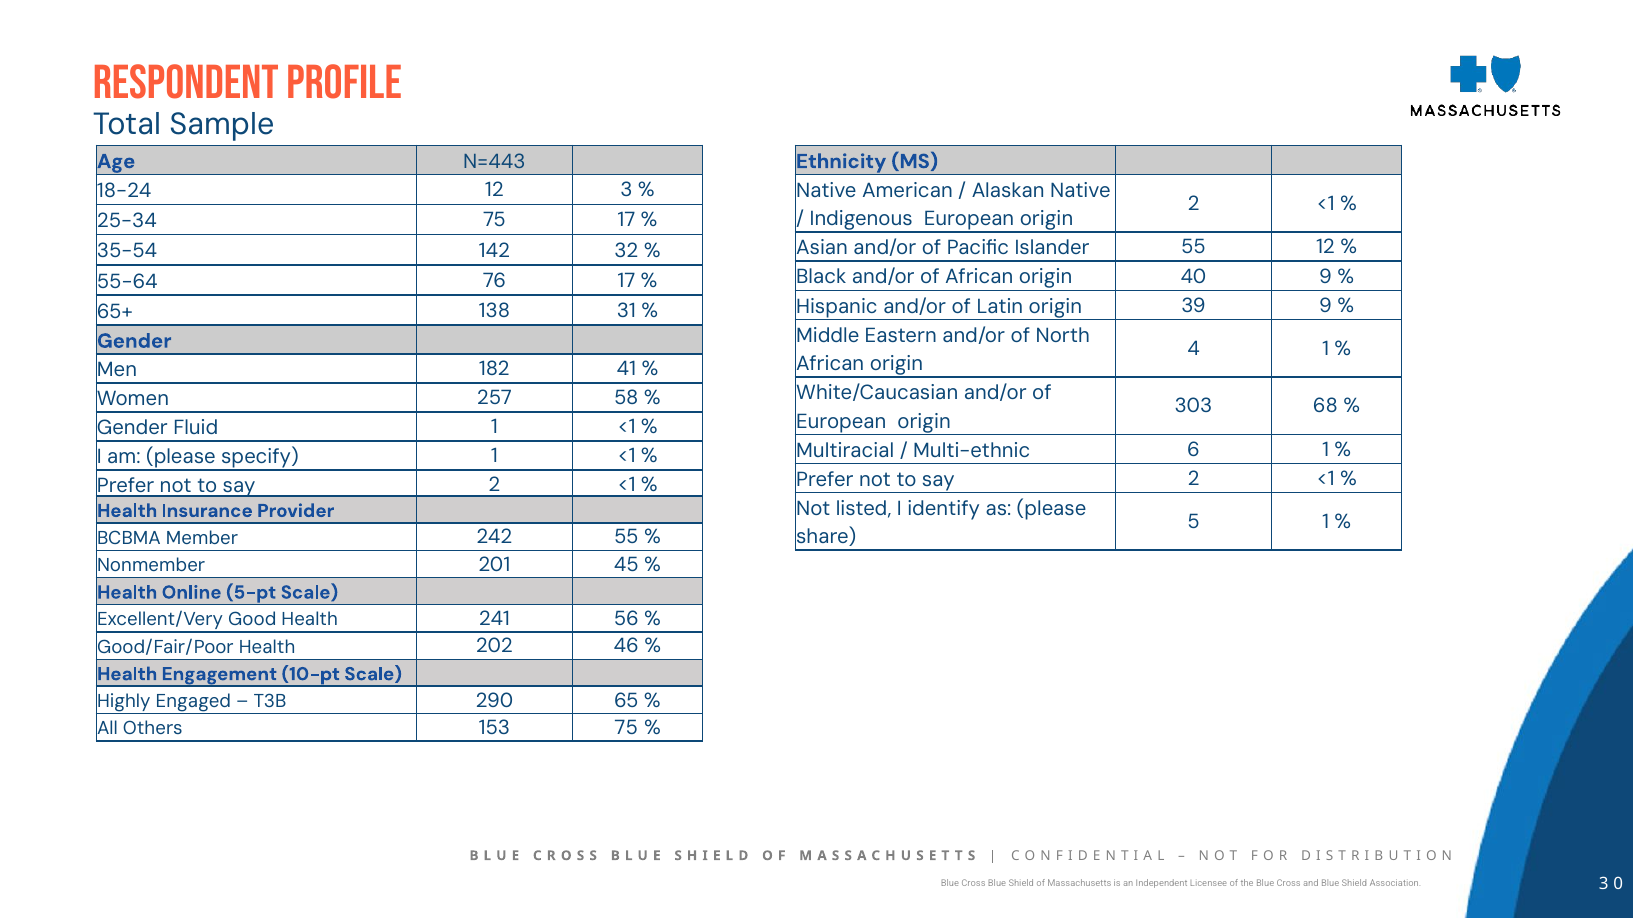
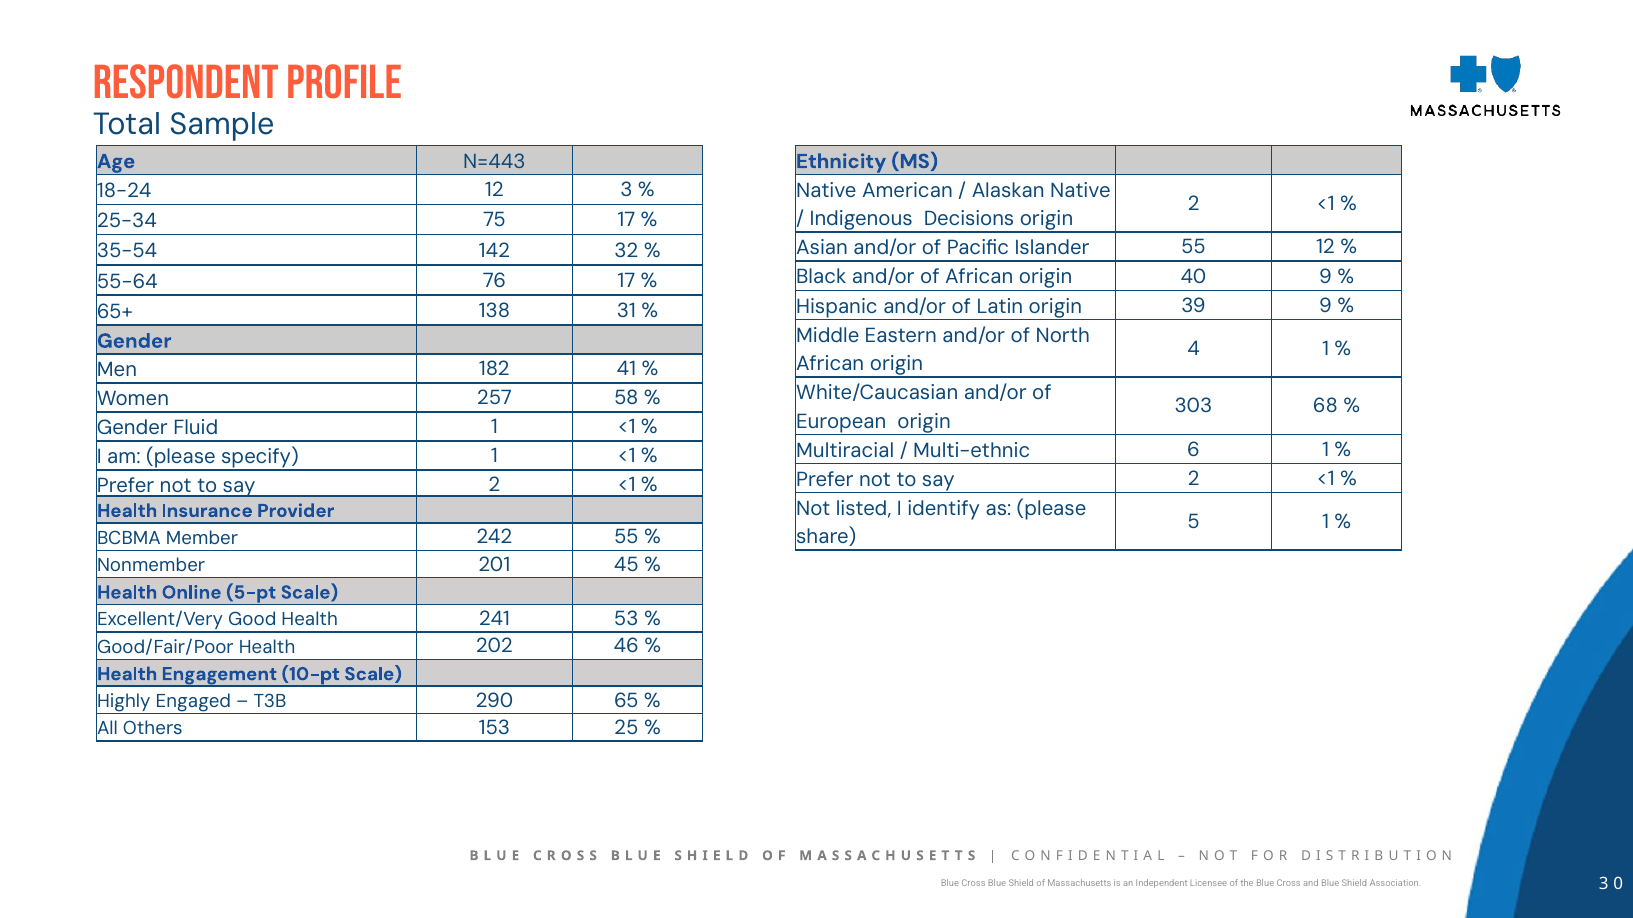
Indigenous European: European -> Decisions (969, 219)
56: 56 -> 53 (626, 619)
153 75: 75 -> 25 (626, 728)
